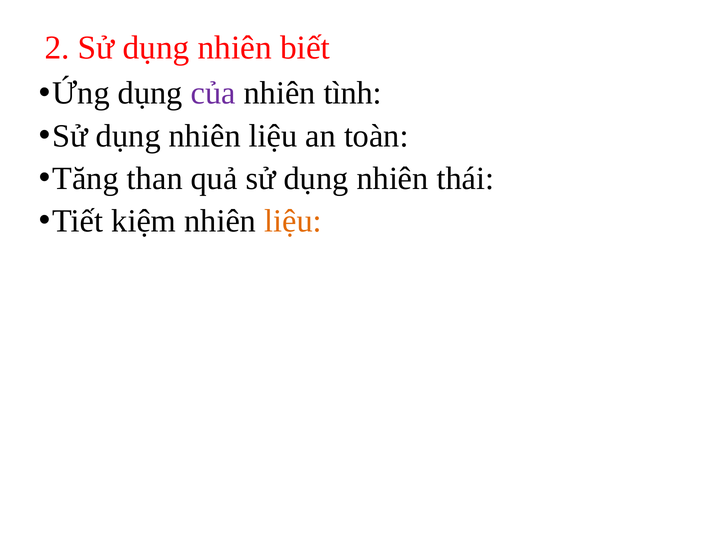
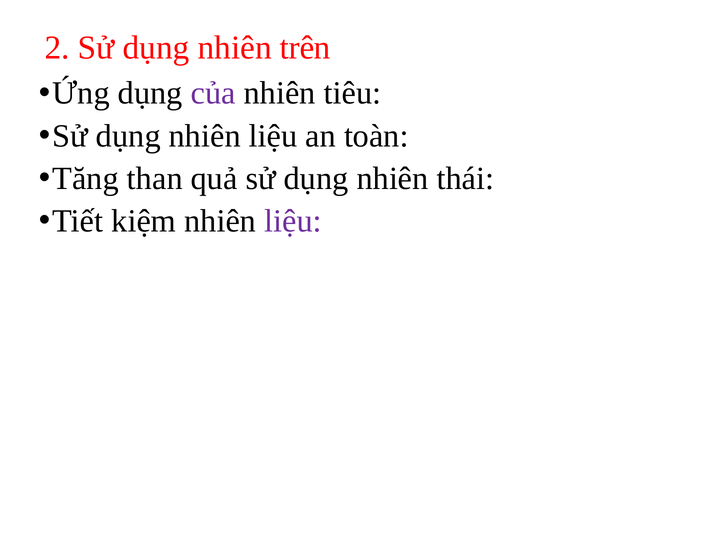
biết: biết -> trên (305, 48)
tình: tình -> tiêu (352, 93)
liệu colour: orange -> purple (293, 221)
